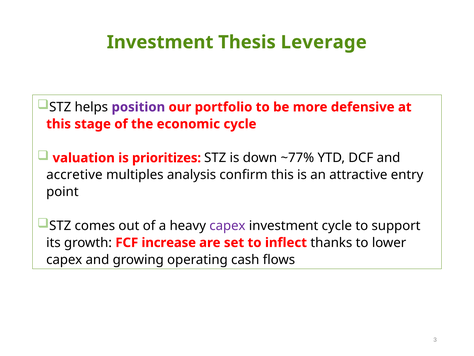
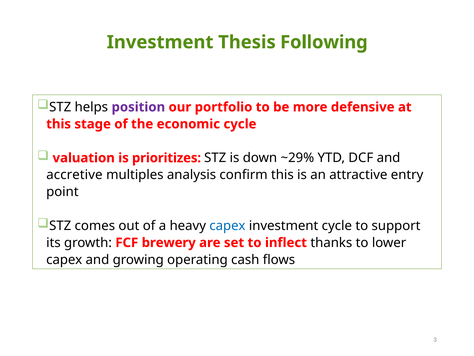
Leverage: Leverage -> Following (324, 42)
~77%: ~77% -> ~29% (297, 158)
capex colour: purple -> blue (227, 225)
increase: increase -> brewery (169, 242)
